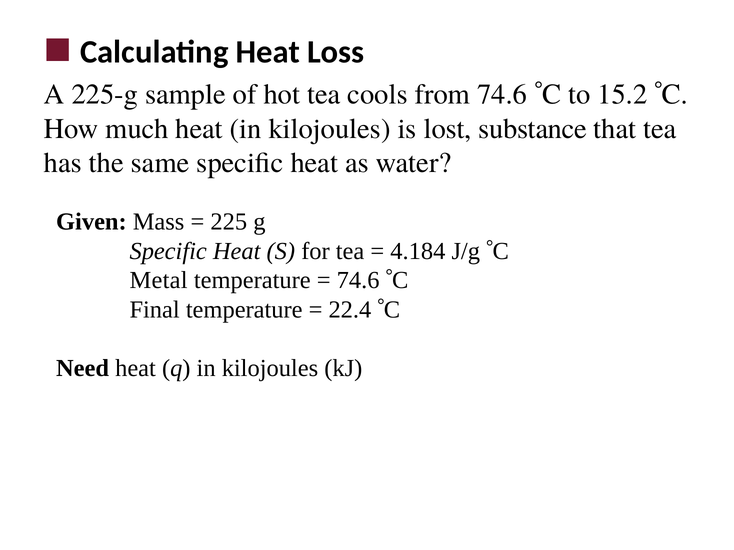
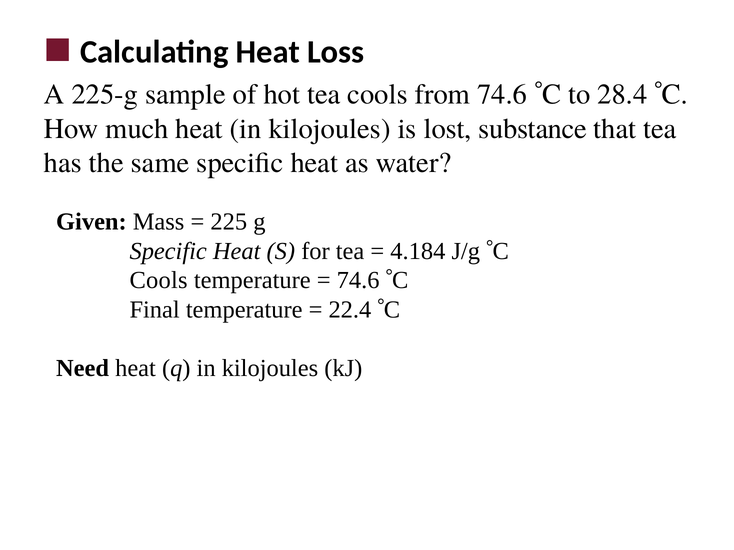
15.2: 15.2 -> 28.4 (622, 95)
Metal: Metal -> Cools (159, 281)
